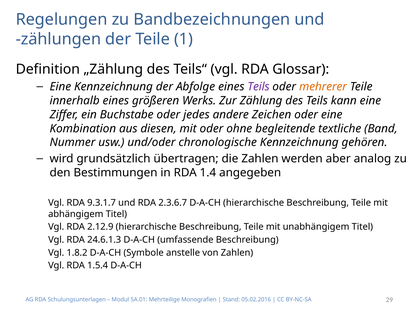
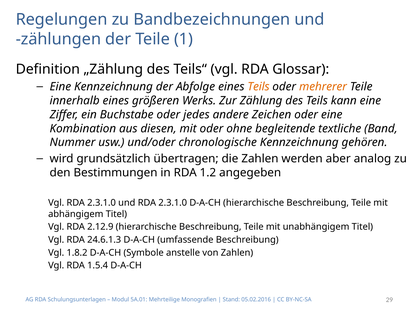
Teils colour: purple -> orange (259, 87)
1.4: 1.4 -> 1.2 (208, 173)
Vgl RDA 9.3.1.7: 9.3.1.7 -> 2.3.1.0 (102, 203)
und RDA 2.3.6.7: 2.3.6.7 -> 2.3.1.0 (173, 203)
